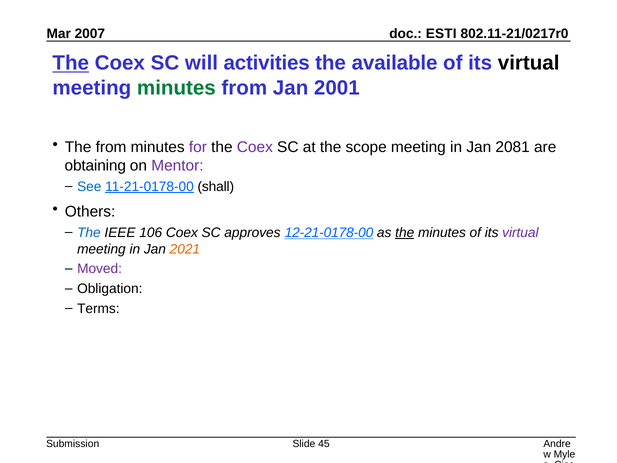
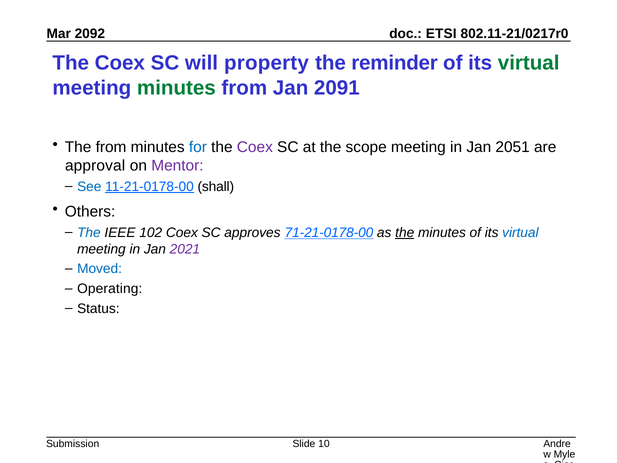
2007: 2007 -> 2092 (90, 34)
ESTI: ESTI -> ETSI (441, 34)
The underline: present -> none (71, 63)
activities: activities -> property (266, 63)
available: available -> reminder (395, 63)
virtual colour: black -> green (529, 63)
2001: 2001 -> 2091 (337, 88)
for colour: purple -> blue (198, 147)
2081: 2081 -> 2051 (513, 147)
obtaining: obtaining -> approval (95, 166)
106: 106 -> 102 (151, 233)
12-21-0178-00: 12-21-0178-00 -> 71-21-0178-00 (329, 233)
virtual colour: purple -> blue (520, 233)
2021 colour: orange -> purple (185, 249)
Moved colour: purple -> blue (100, 269)
Obligation: Obligation -> Operating (110, 289)
Terms: Terms -> Status (98, 309)
45: 45 -> 10 (324, 444)
